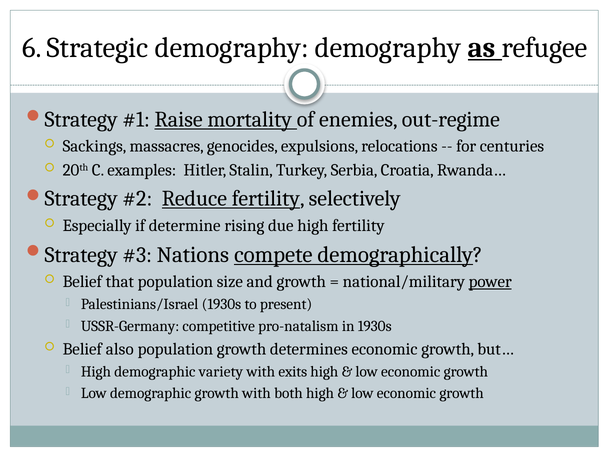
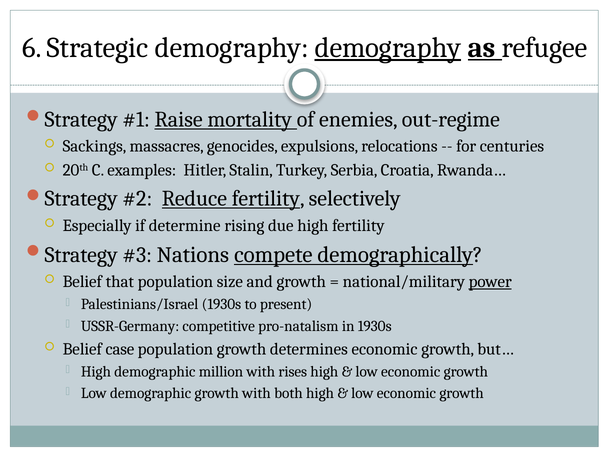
demography underline: none -> present (388, 48)
also: also -> case (120, 349)
variety: variety -> million (221, 372)
exits: exits -> rises (293, 372)
